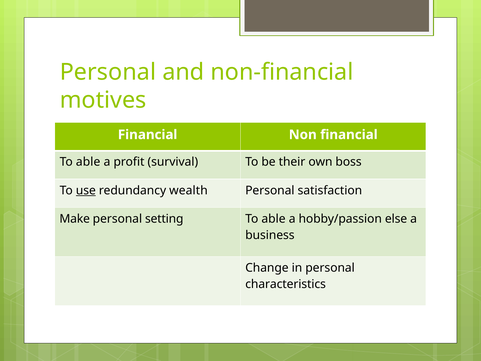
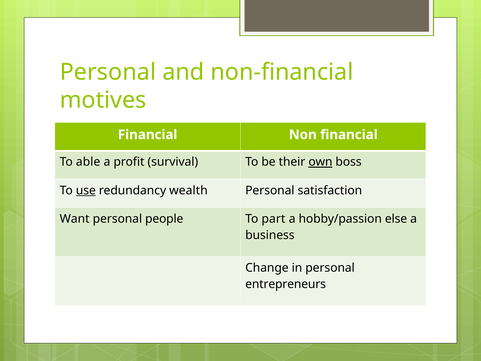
own underline: none -> present (320, 162)
Make: Make -> Want (75, 219)
setting: setting -> people (164, 219)
able: able -> part (273, 219)
characteristics: characteristics -> entrepreneurs (286, 284)
